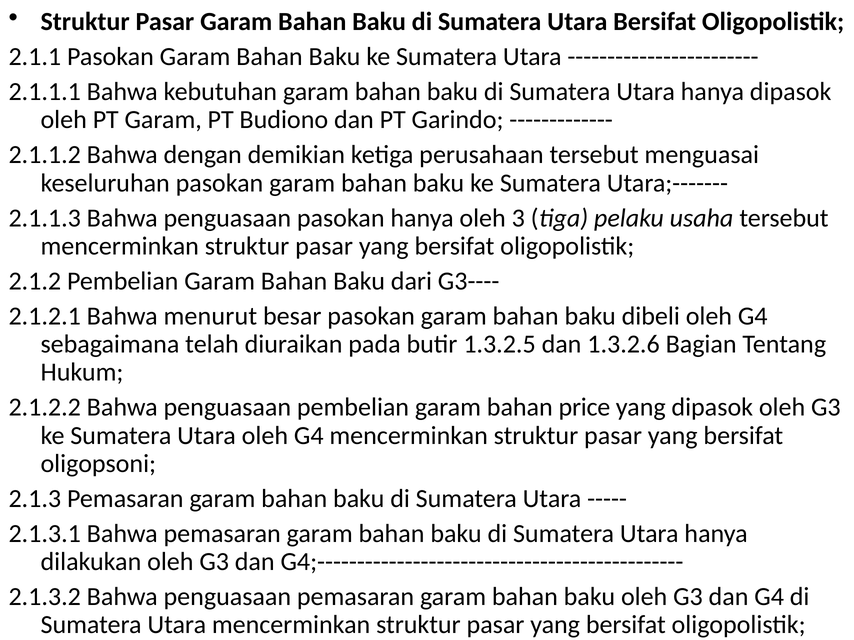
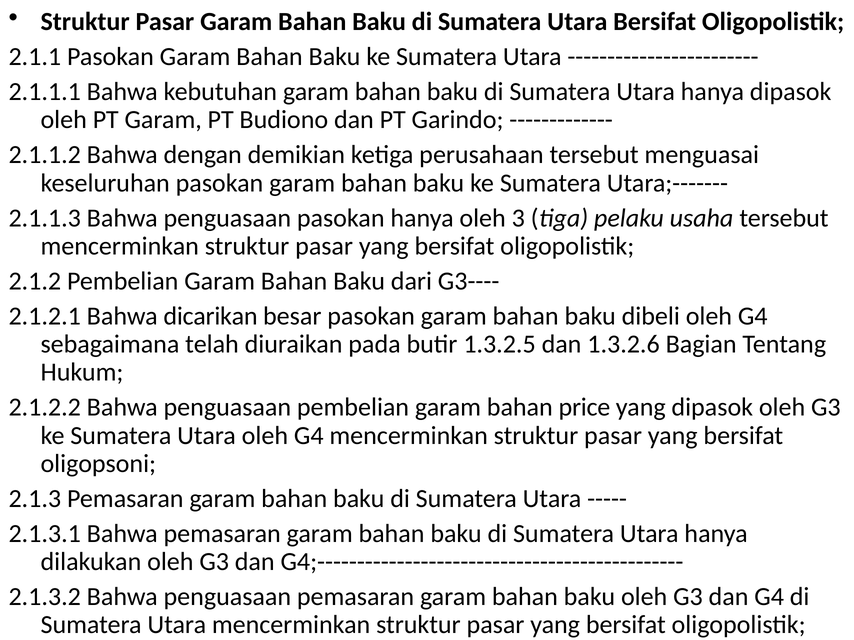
menurut: menurut -> dicarikan (211, 316)
